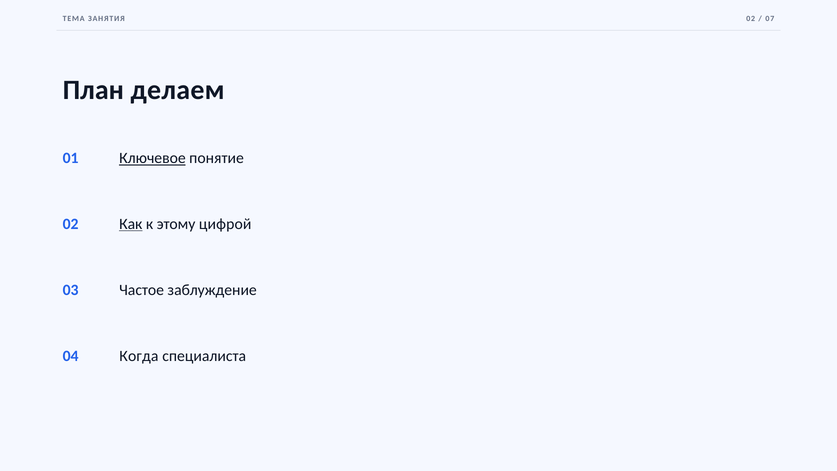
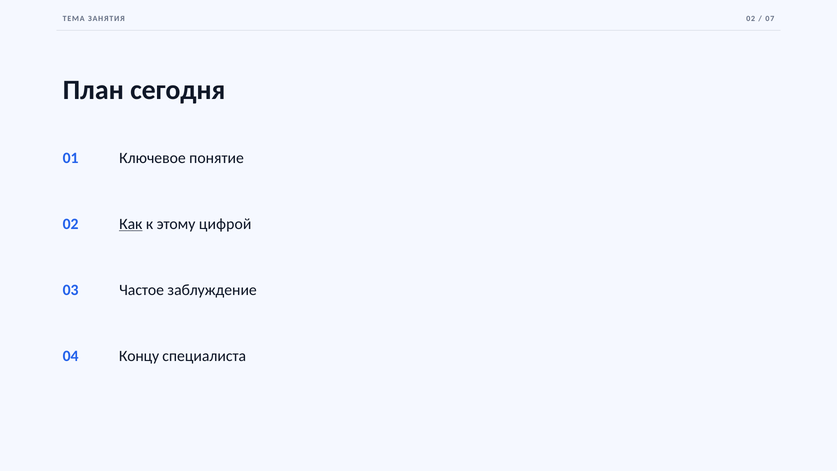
делаем: делаем -> сегодня (178, 90)
Ключевое underline: present -> none (152, 158)
Когда: Когда -> Концу (139, 356)
